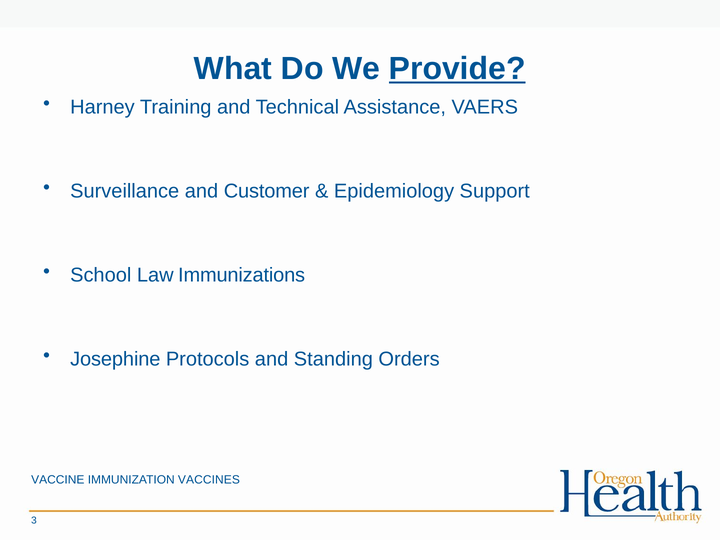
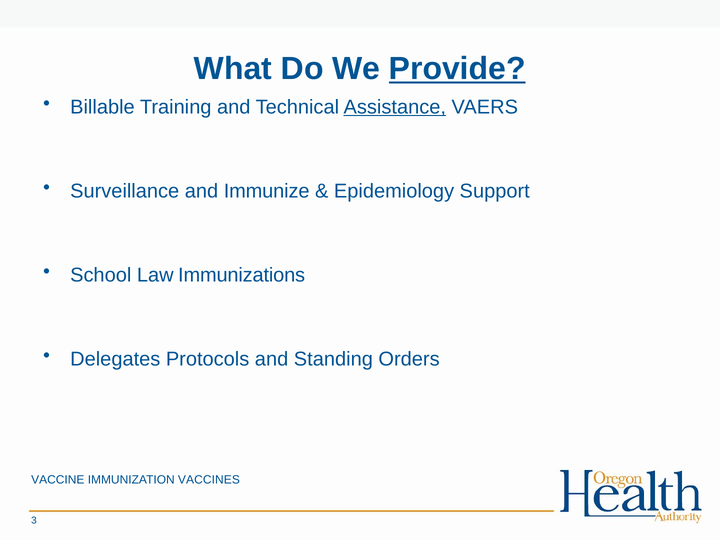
Harney: Harney -> Billable (102, 107)
Assistance underline: none -> present (395, 107)
Customer: Customer -> Immunize (267, 191)
Josephine: Josephine -> Delegates (115, 359)
